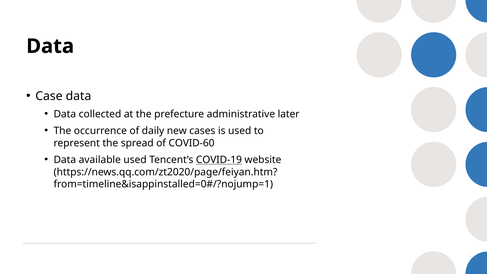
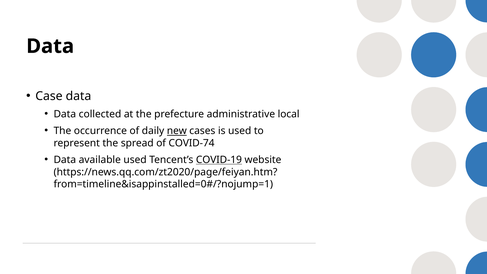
later: later -> local (289, 114)
new underline: none -> present (177, 131)
COVID-60: COVID-60 -> COVID-74 (192, 143)
